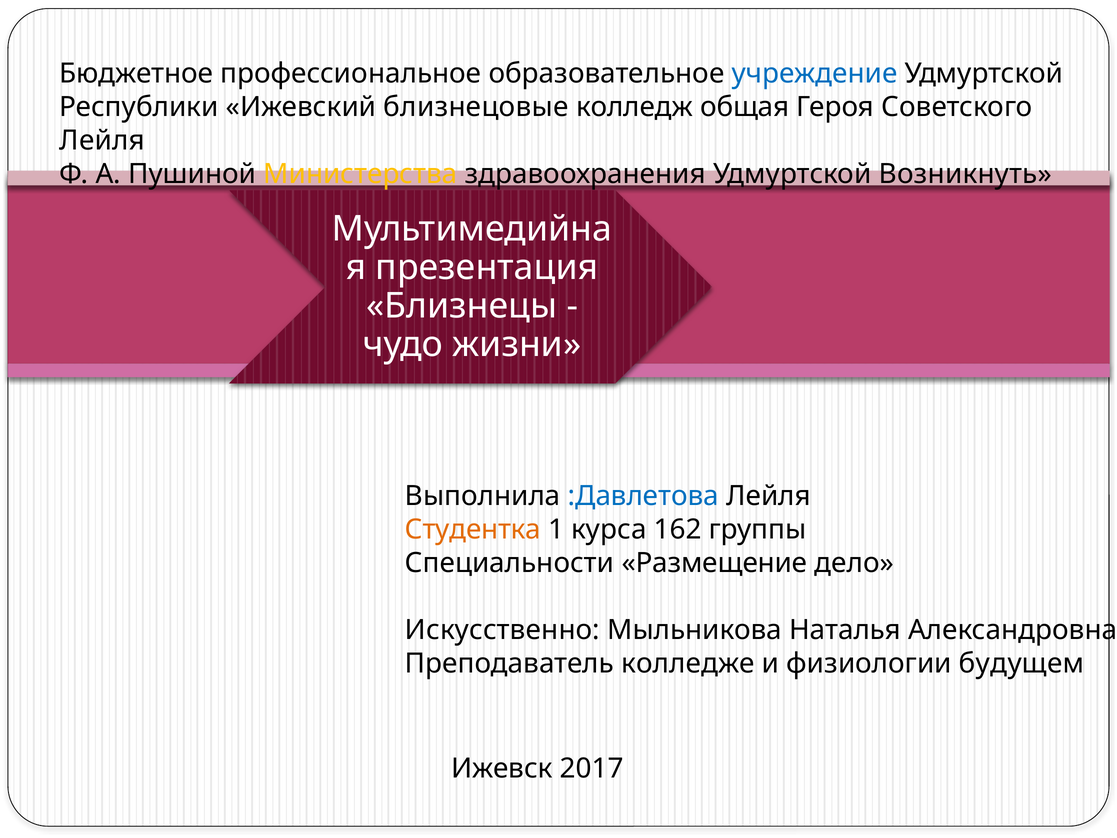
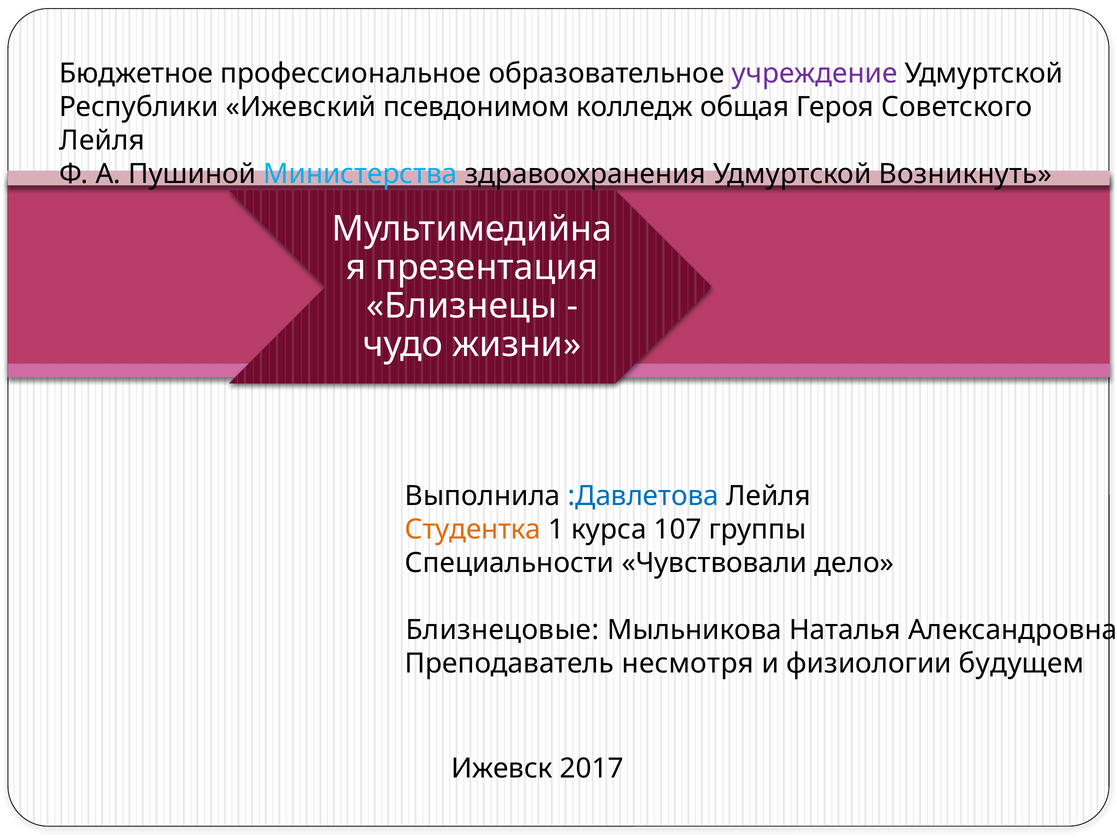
учреждение colour: blue -> purple (814, 74)
близнецовые: близнецовые -> псевдонимом (476, 107)
Министерства colour: yellow -> light blue (360, 174)
162: 162 -> 107 (678, 529)
Размещение: Размещение -> Чувствовали (714, 563)
Искусственно: Искусственно -> Близнецовые (502, 630)
колледже: колледже -> несмотря (688, 663)
